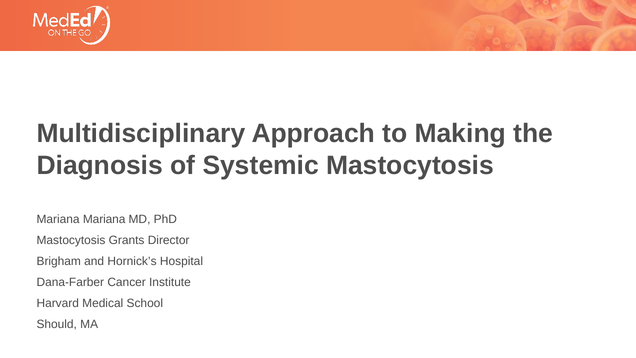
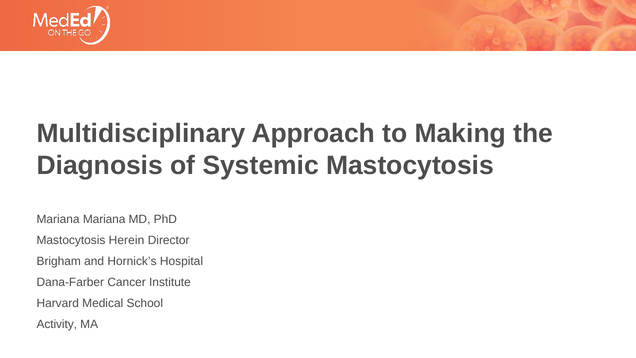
Grants: Grants -> Herein (126, 240)
Should: Should -> Activity (57, 324)
